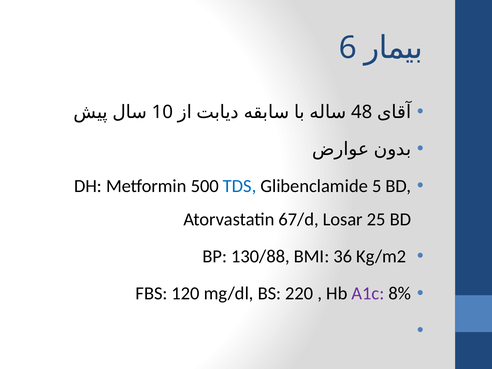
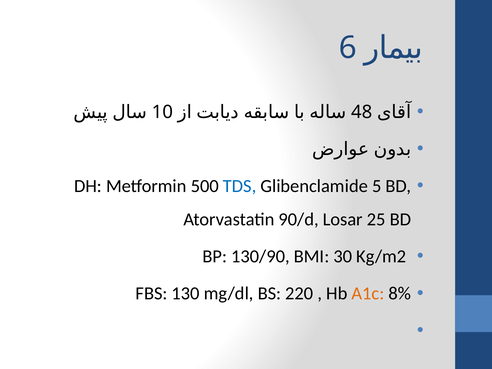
67/d: 67/d -> 90/d (299, 219)
130/88: 130/88 -> 130/90 (260, 256)
36: 36 -> 30 (343, 256)
120: 120 -> 130 (186, 294)
A1c colour: purple -> orange (368, 294)
